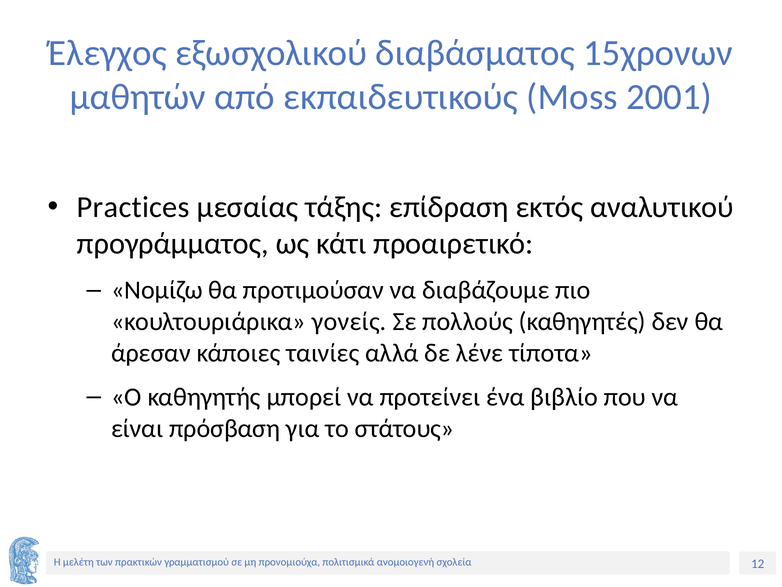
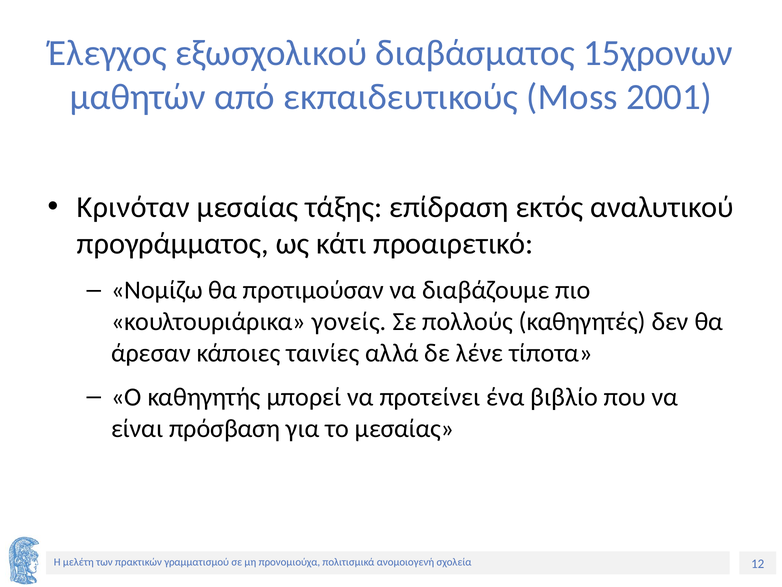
Practices: Practices -> Κρινόταν (133, 207)
το στάτους: στάτους -> μεσαίας (405, 428)
